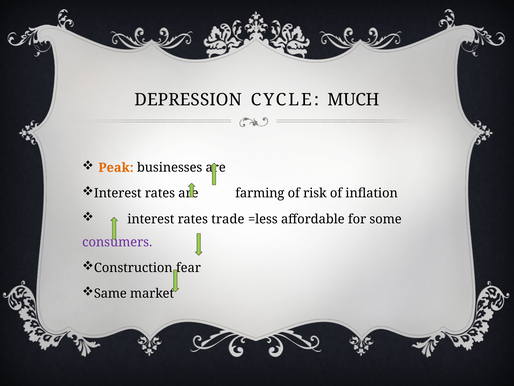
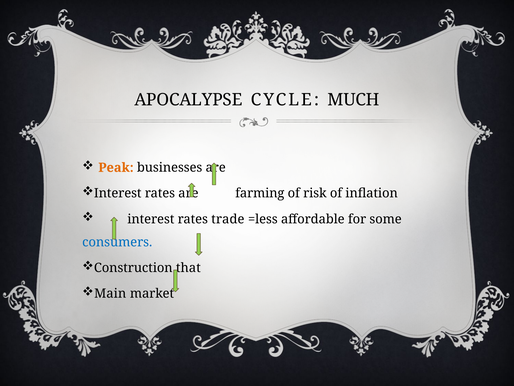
DEPRESSION: DEPRESSION -> APOCALYPSE (188, 100)
consumers colour: purple -> blue (117, 242)
fear: fear -> that (188, 268)
Same: Same -> Main (110, 293)
